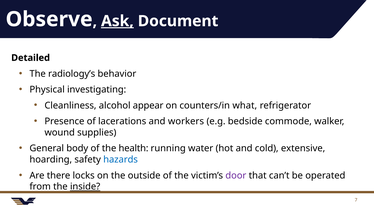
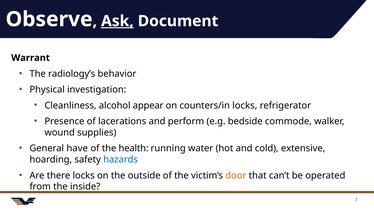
Detailed: Detailed -> Warrant (31, 58)
investigating: investigating -> investigation (97, 90)
counters/in what: what -> locks (245, 106)
workers: workers -> perform (186, 122)
body: body -> have (77, 149)
door colour: purple -> orange (236, 176)
inside underline: present -> none (85, 187)
